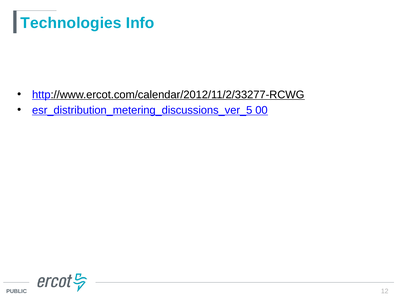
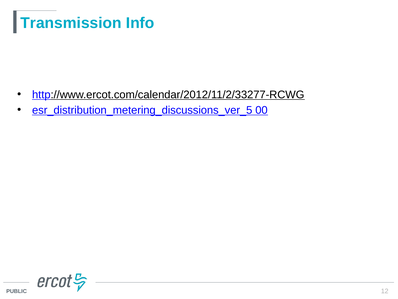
Technologies: Technologies -> Transmission (71, 23)
